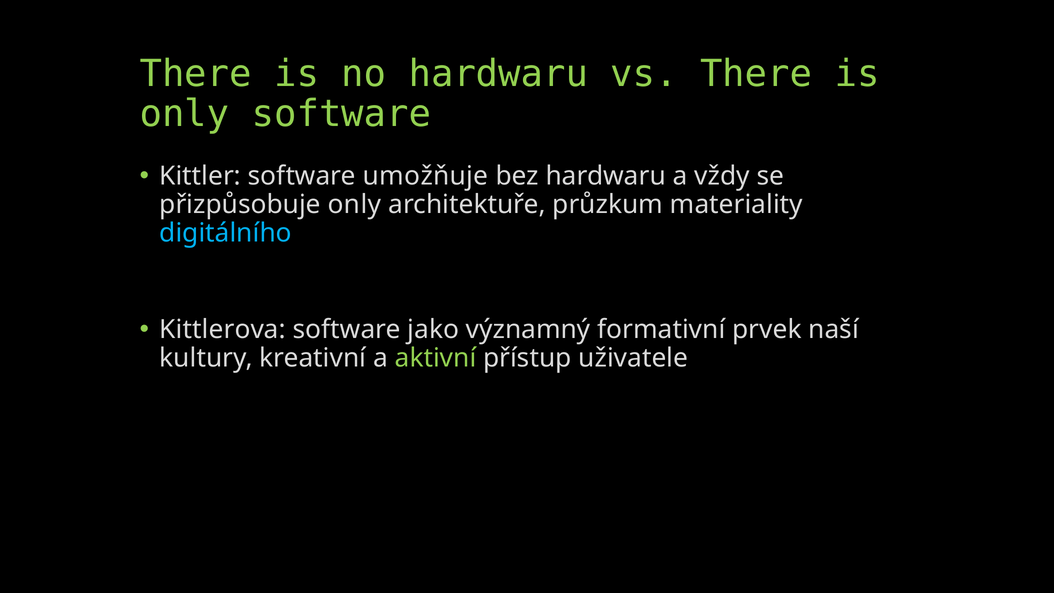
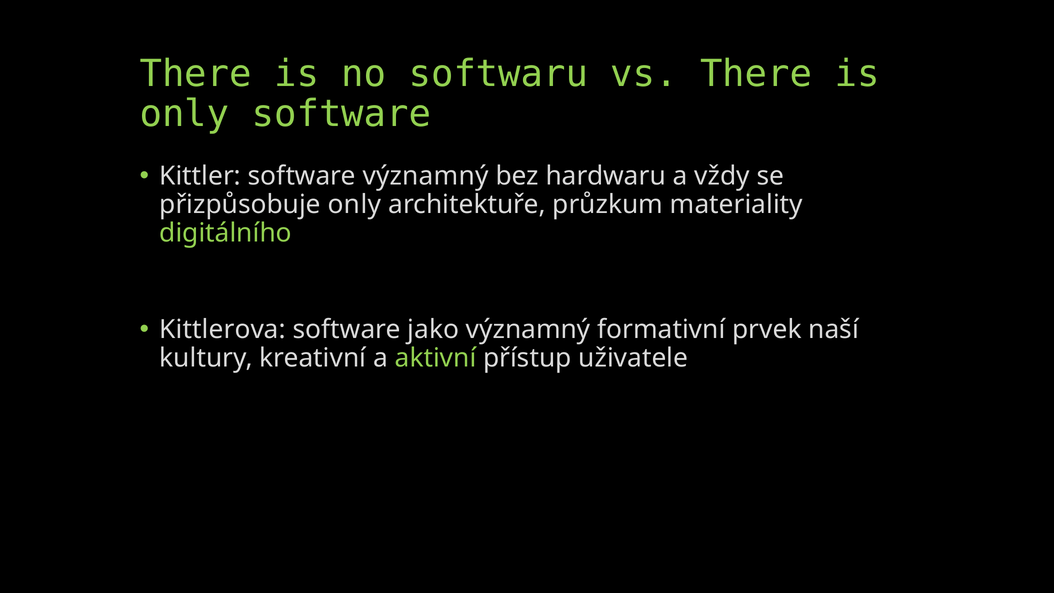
no hardwaru: hardwaru -> softwaru (498, 74)
software umožňuje: umožňuje -> významný (426, 176)
digitálního colour: light blue -> light green (226, 233)
